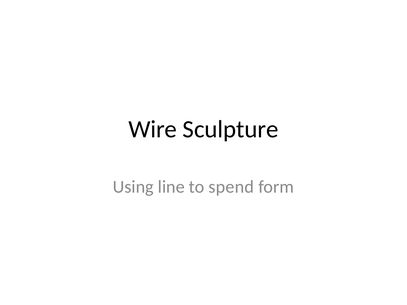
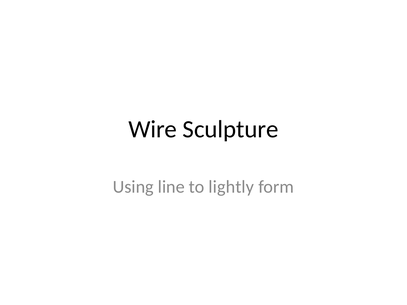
spend: spend -> lightly (231, 187)
